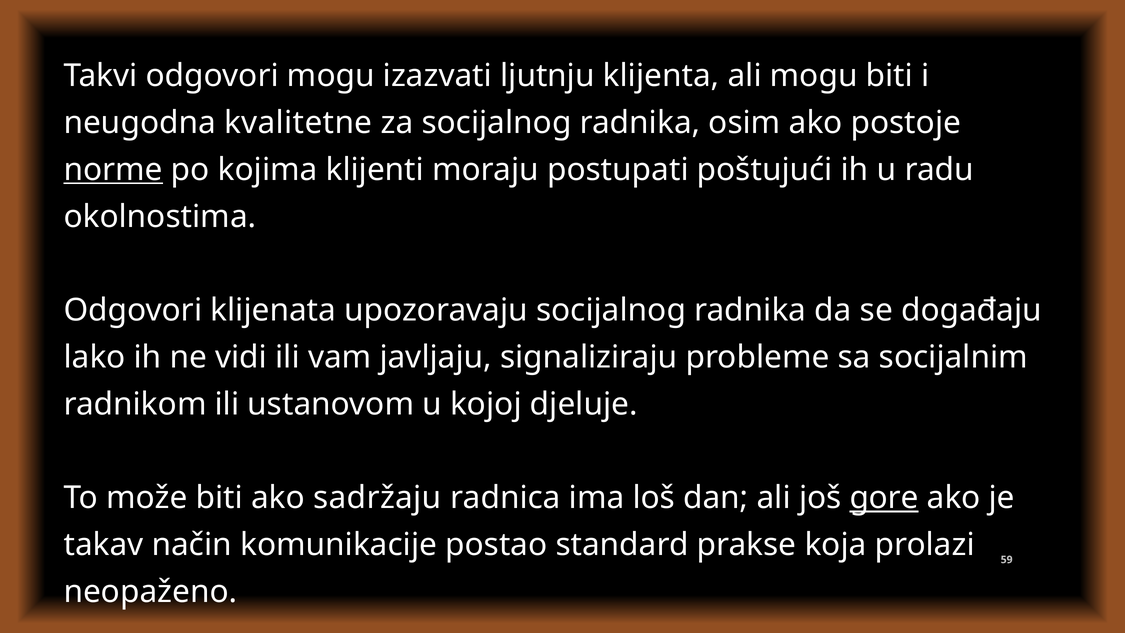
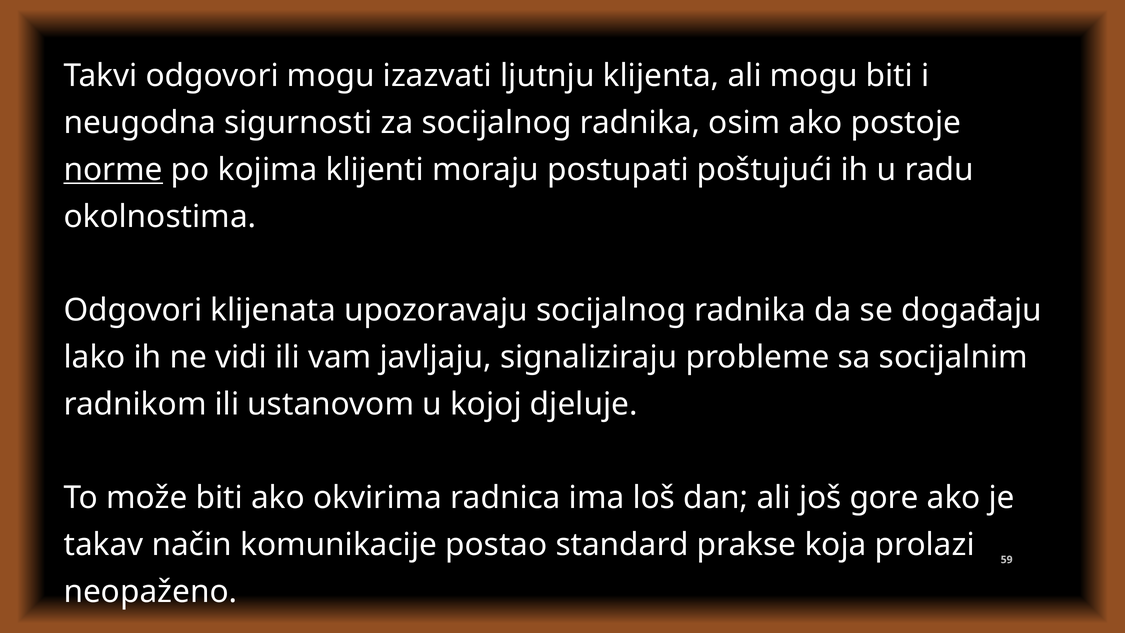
kvalitetne: kvalitetne -> sigurnosti (298, 123)
sadržaju: sadržaju -> okvirima (378, 498)
gore underline: present -> none (884, 498)
